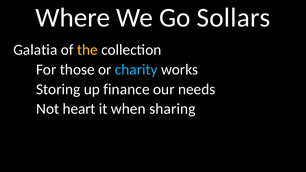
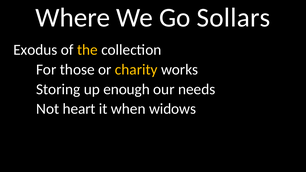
Galatia: Galatia -> Exodus (35, 50)
charity colour: light blue -> yellow (136, 70)
finance: finance -> enough (127, 89)
sharing: sharing -> widows (173, 109)
